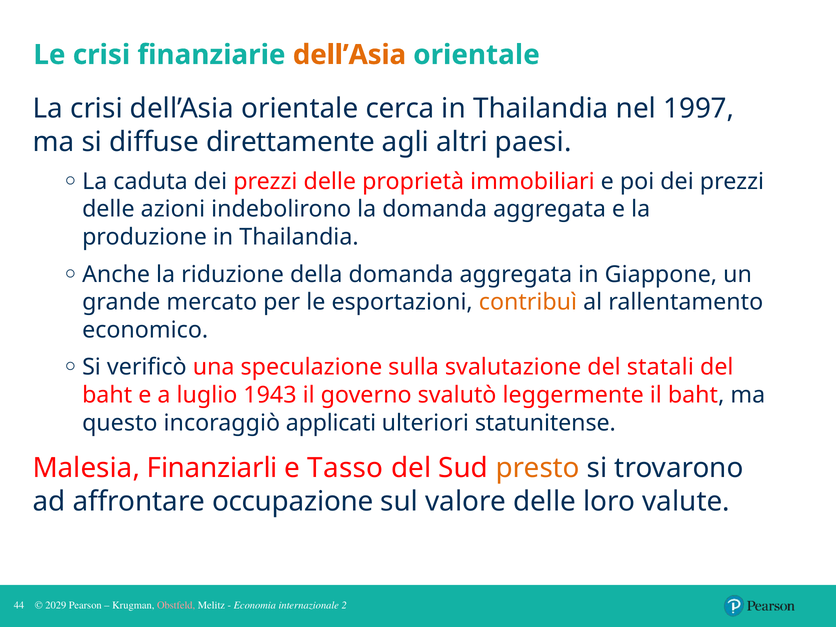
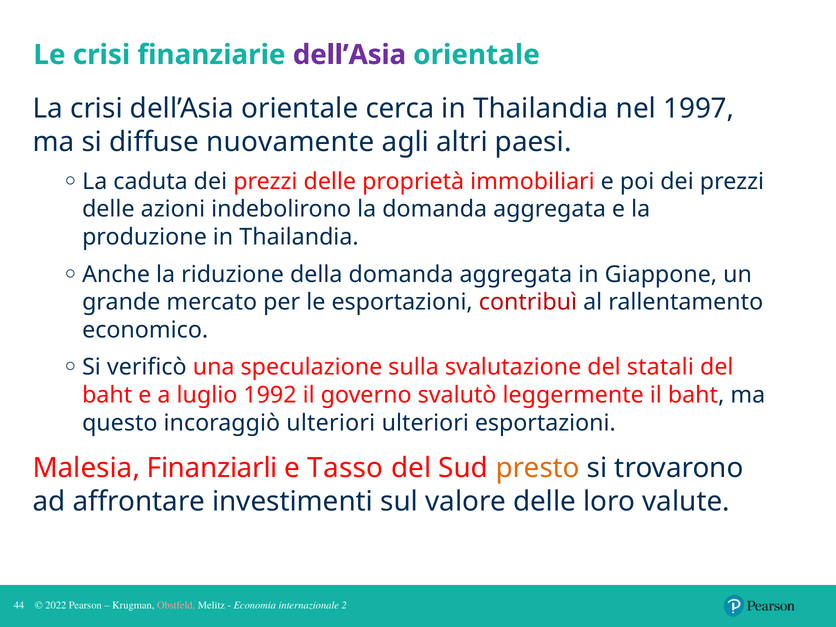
dell’Asia colour: orange -> purple (349, 55)
direttamente: direttamente -> nuovamente (290, 142)
contribuì colour: orange -> red (528, 302)
1943: 1943 -> 1992 (270, 395)
incoraggiò applicati: applicati -> ulteriori (331, 423)
ulteriori statunitense: statunitense -> esportazioni (545, 423)
occupazione: occupazione -> investimenti (293, 501)
2029: 2029 -> 2022 (56, 605)
